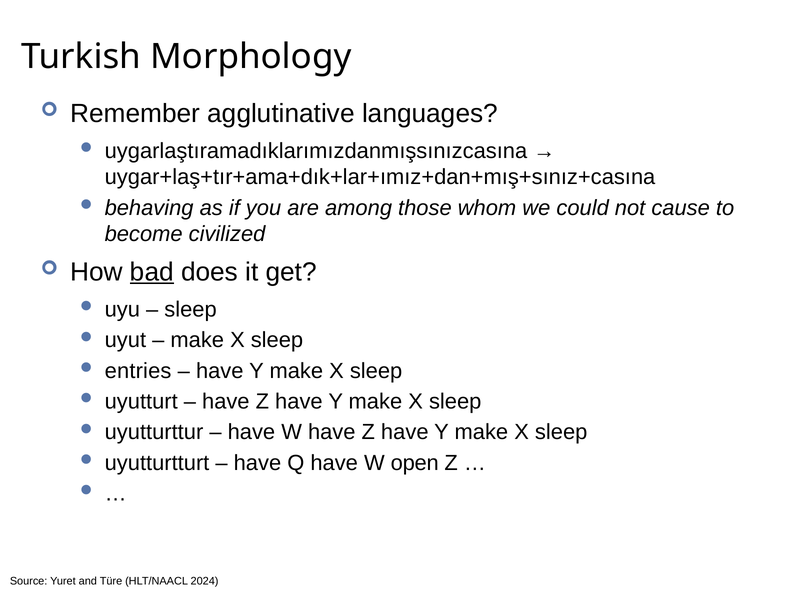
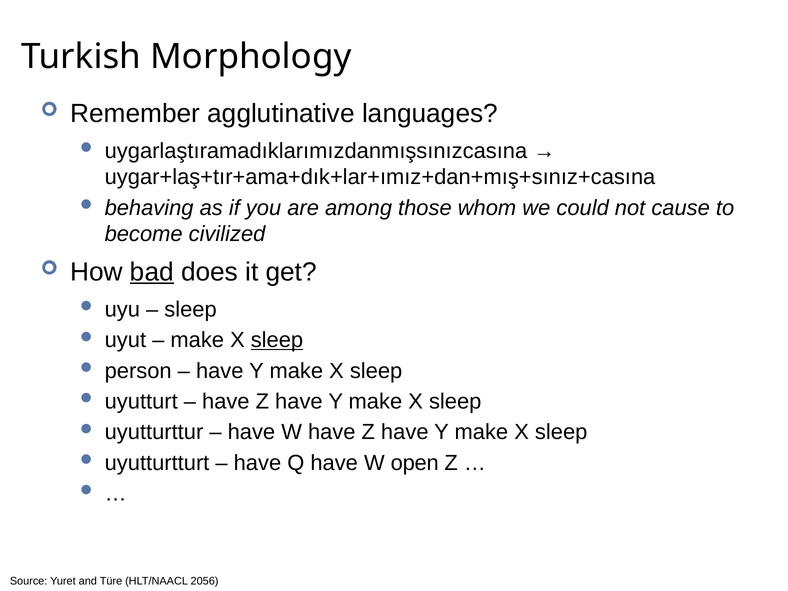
sleep underline: none -> present (277, 340)
entries: entries -> person (138, 371)
2024: 2024 -> 2056 (205, 581)
